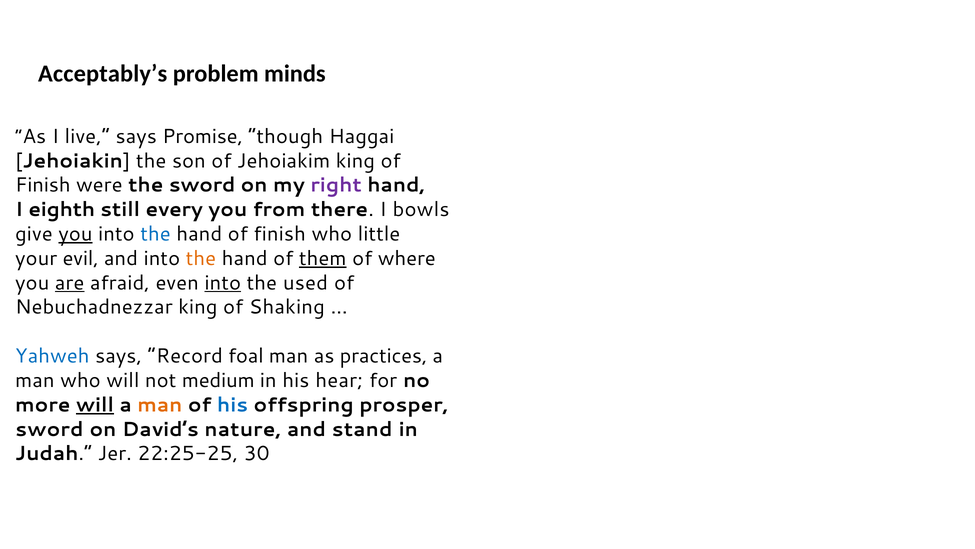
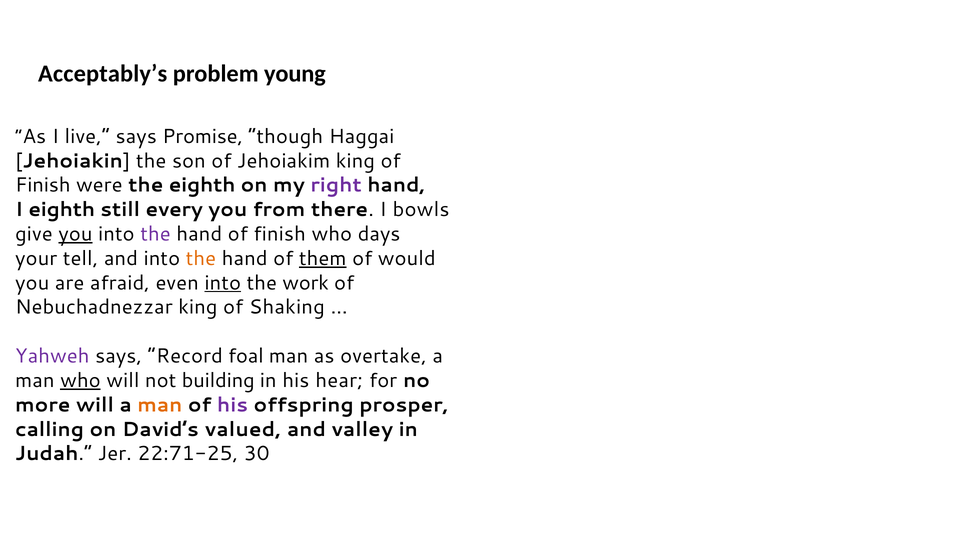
minds: minds -> young (295, 74)
the sword: sword -> eighth (202, 185)
the colour: blue -> purple (155, 234)
little: little -> days (379, 234)
evil: evil -> tell (81, 258)
where: where -> would (407, 258)
are underline: present -> none (70, 283)
used: used -> work (306, 283)
Yahweh colour: blue -> purple (52, 356)
practices: practices -> overtake (383, 356)
who underline: none -> present (80, 380)
medium: medium -> building (218, 380)
will underline: present -> none (95, 404)
his colour: blue -> purple (232, 404)
sword: sword -> calling (50, 429)
nature: nature -> valued (243, 429)
stand: stand -> valley (362, 429)
22:25-25: 22:25-25 -> 22:71-25 (188, 453)
